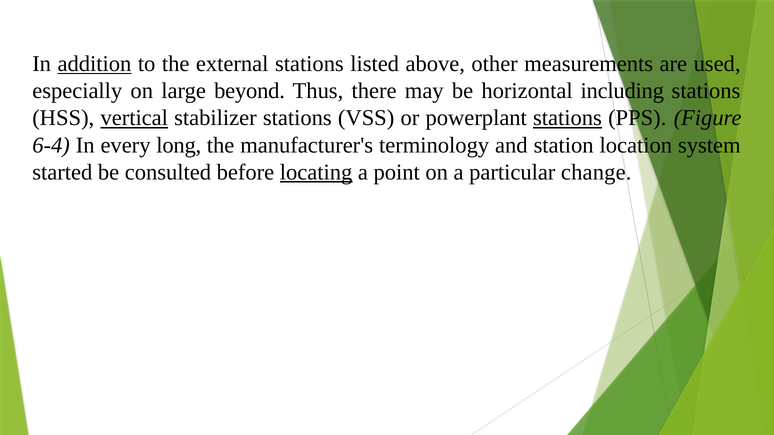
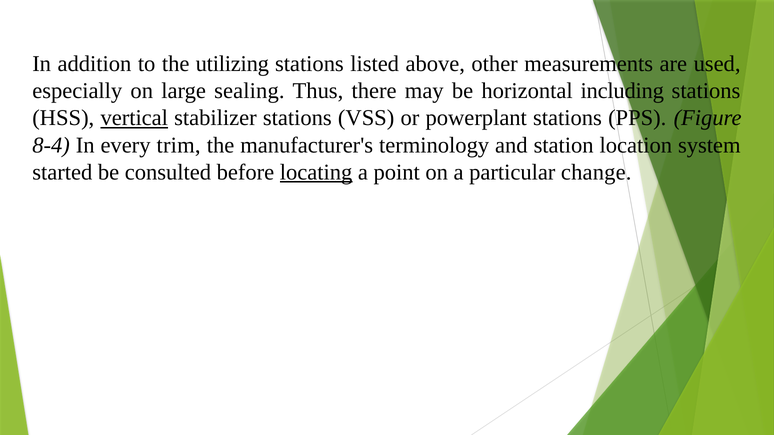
addition underline: present -> none (94, 64)
external: external -> utilizing (232, 64)
beyond: beyond -> sealing (249, 91)
stations underline: present -> none (567, 118)
6-4: 6-4 -> 8-4 (51, 145)
long: long -> trim (179, 145)
